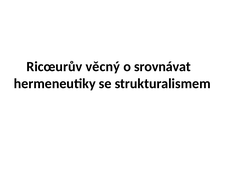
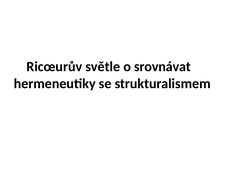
věcný: věcný -> světle (103, 66)
